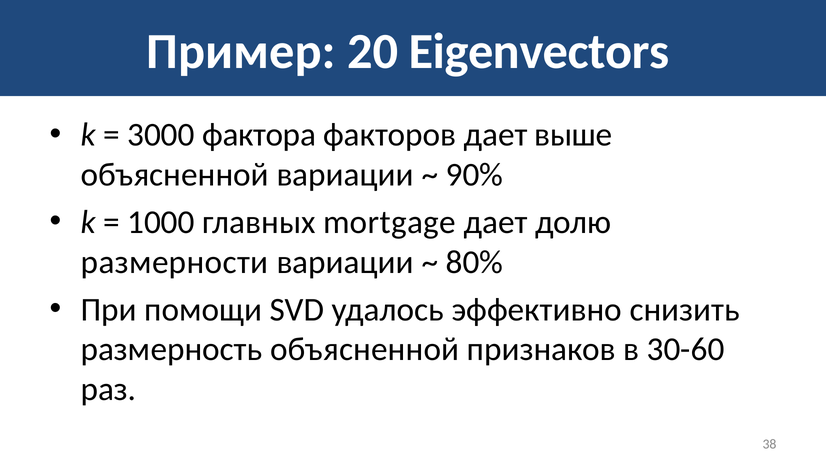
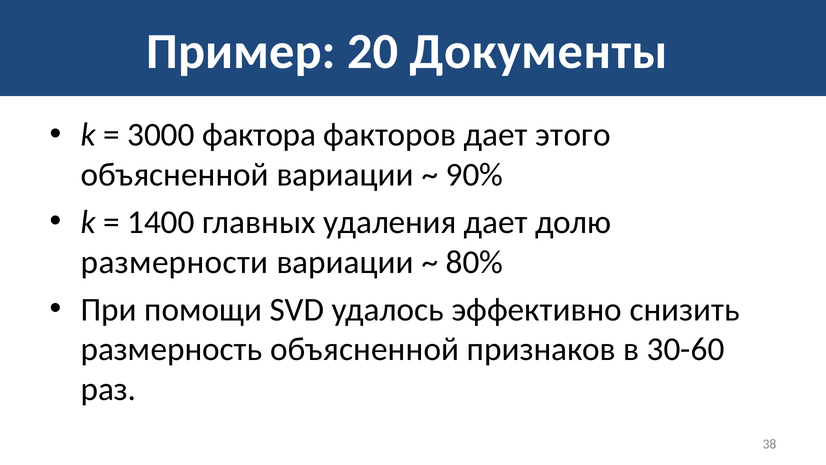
Eigenvectors: Eigenvectors -> Документы (539, 52)
выше: выше -> этого (573, 135)
1000: 1000 -> 1400 (161, 222)
mortgage: mortgage -> удаления (390, 222)
